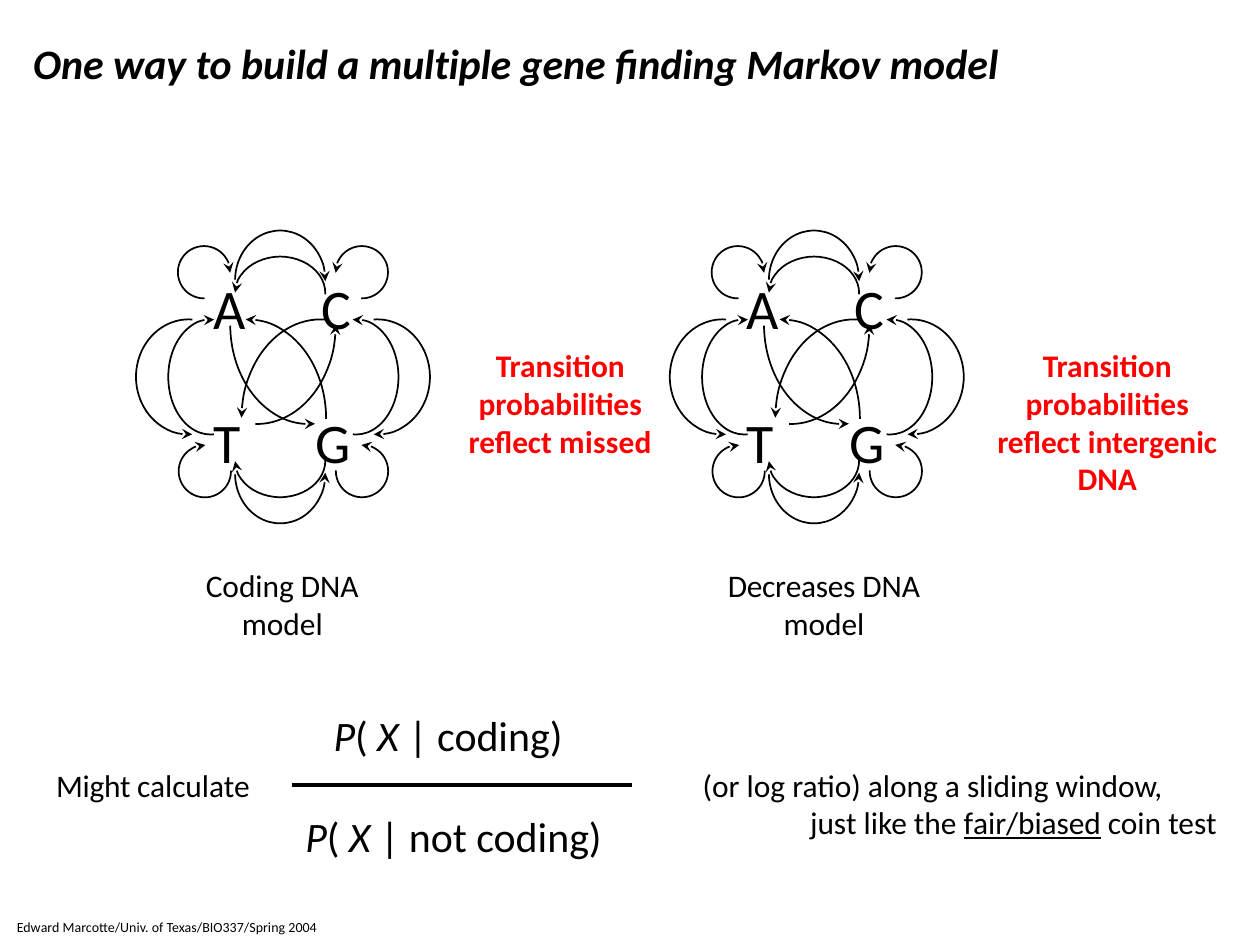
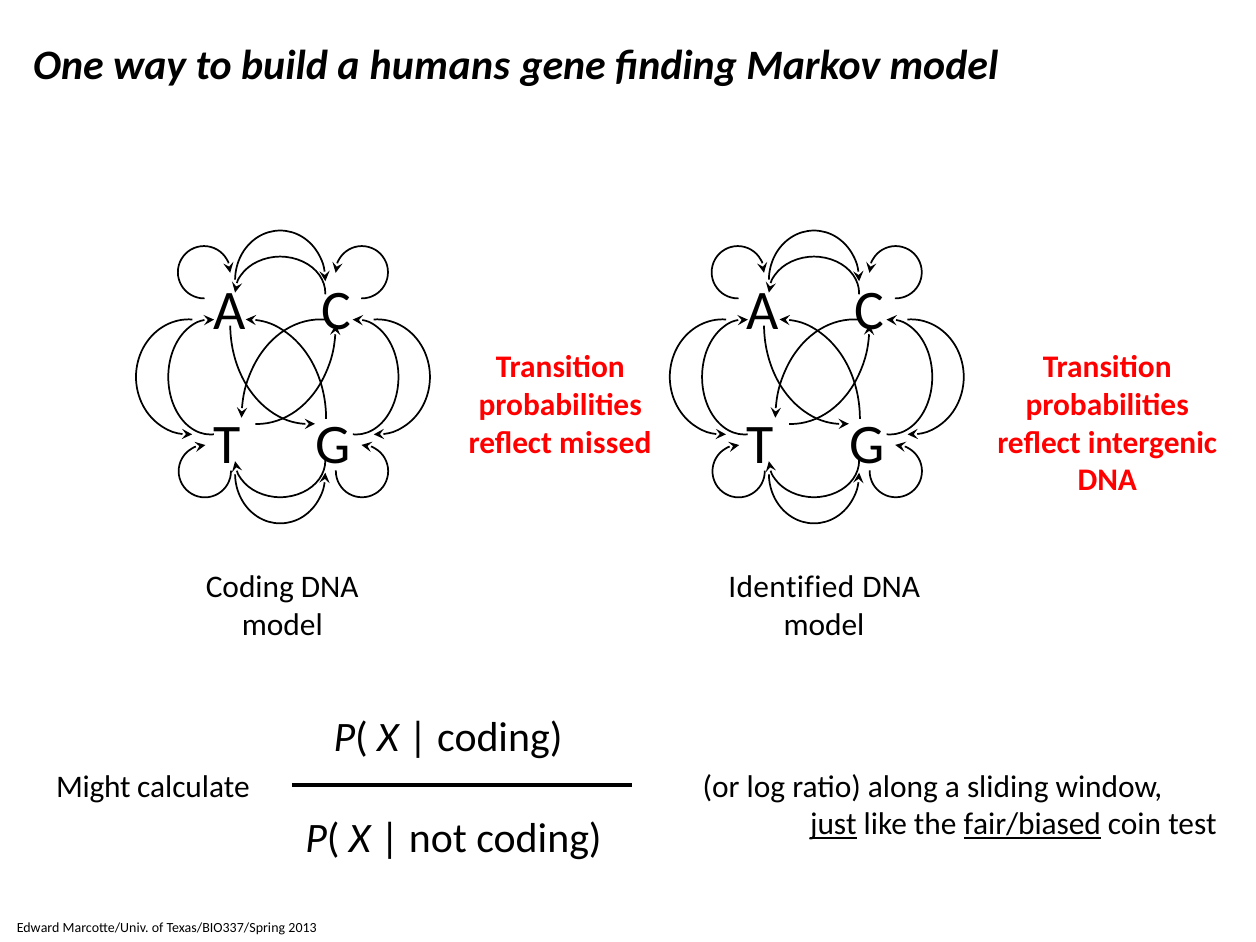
multiple: multiple -> humans (440, 66)
Decreases: Decreases -> Identified (791, 587)
just underline: none -> present (833, 824)
2004: 2004 -> 2013 (303, 928)
